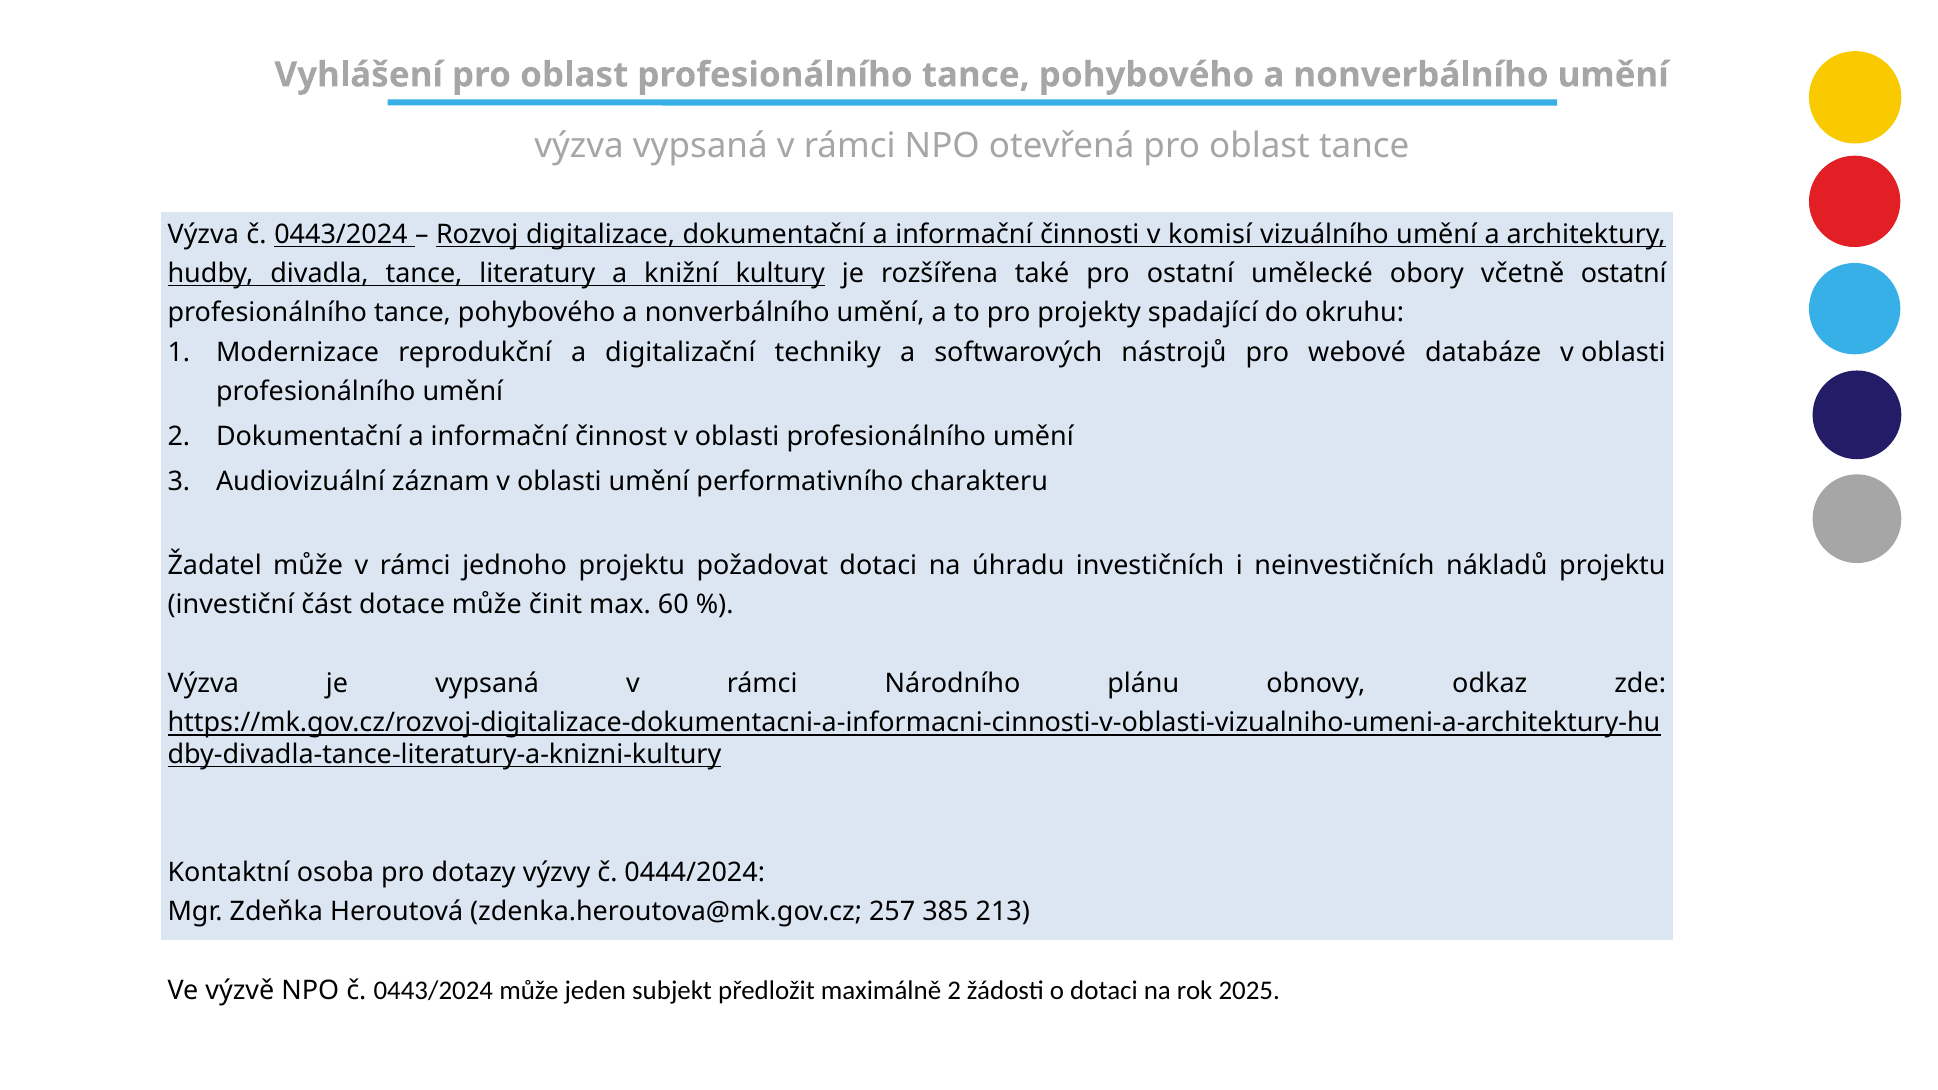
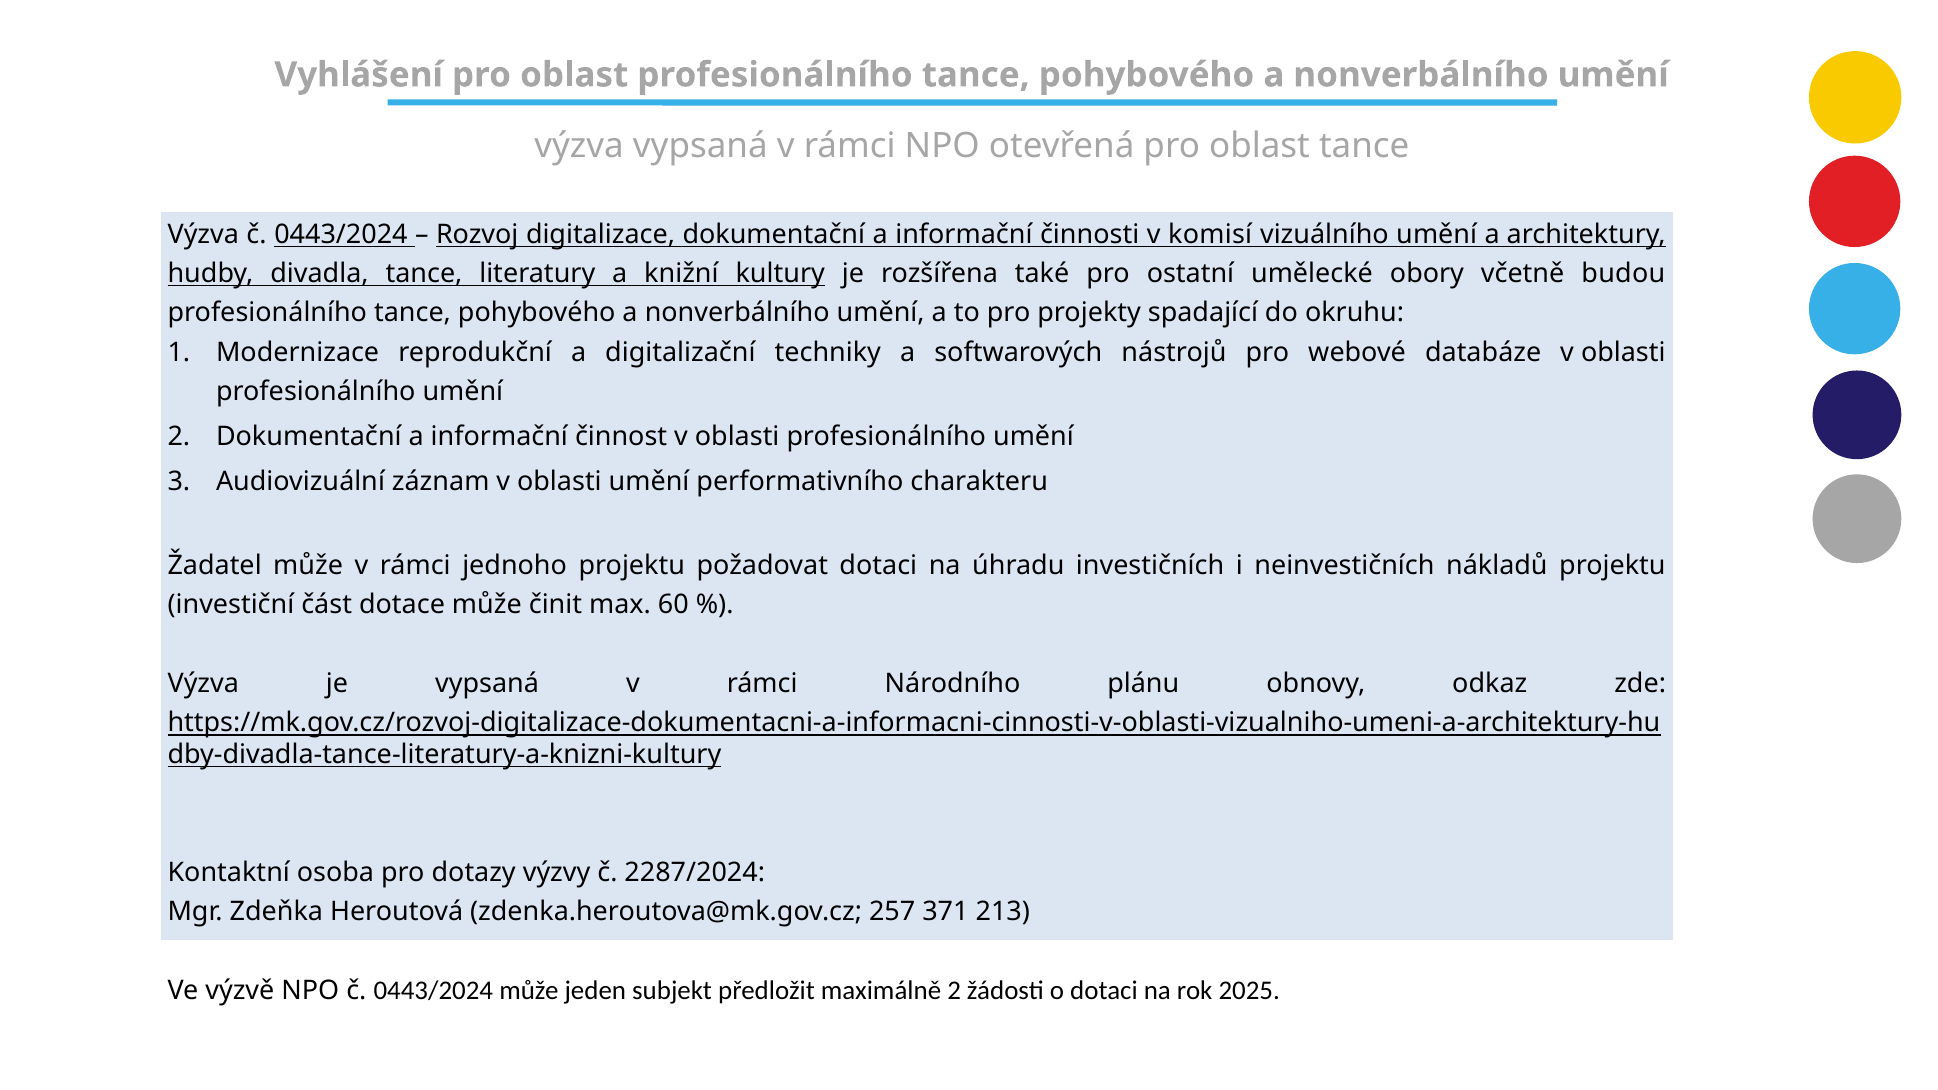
včetně ostatní: ostatní -> budou (1623, 274)
0444/2024: 0444/2024 -> 2287/2024 (695, 872)
385: 385 -> 371 (945, 912)
